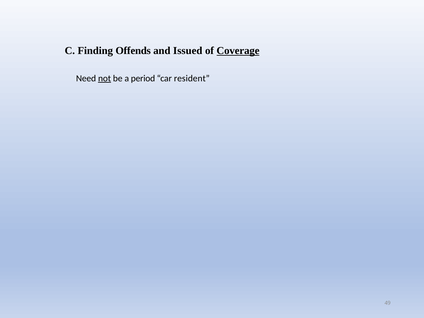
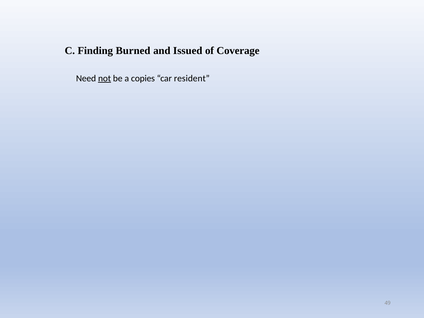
Offends: Offends -> Burned (133, 51)
Coverage underline: present -> none (238, 51)
period: period -> copies (143, 78)
